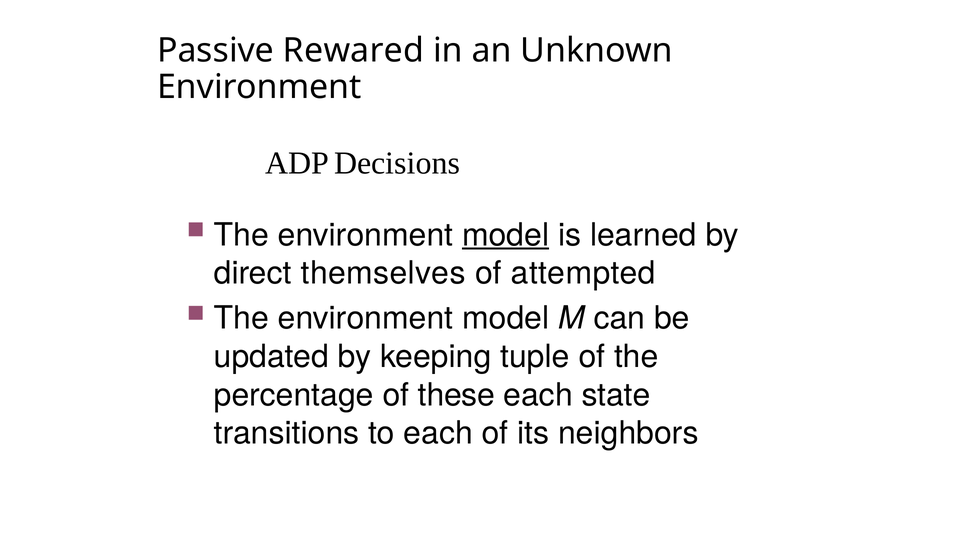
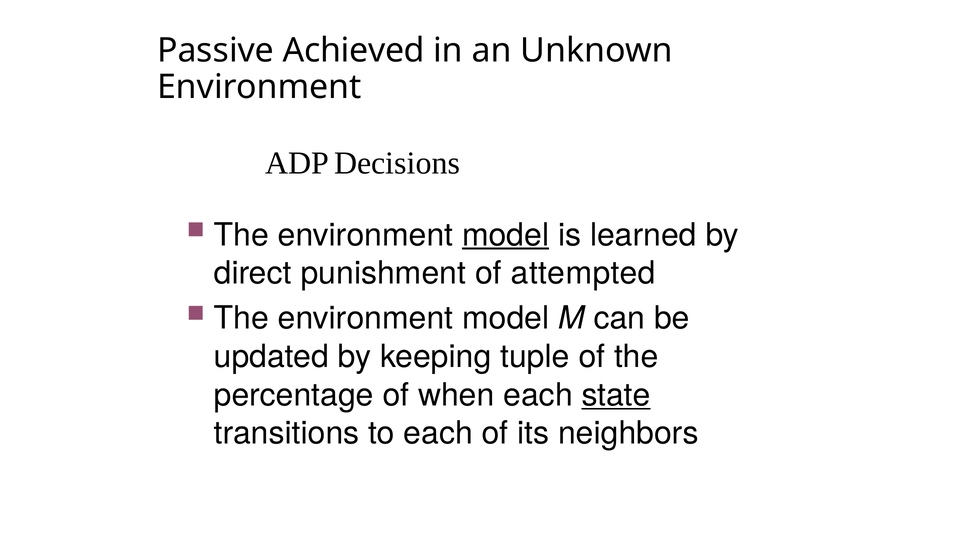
Rewared: Rewared -> Achieved (354, 50)
themselves: themselves -> punishment (383, 273)
these: these -> when (456, 395)
state underline: none -> present (616, 395)
